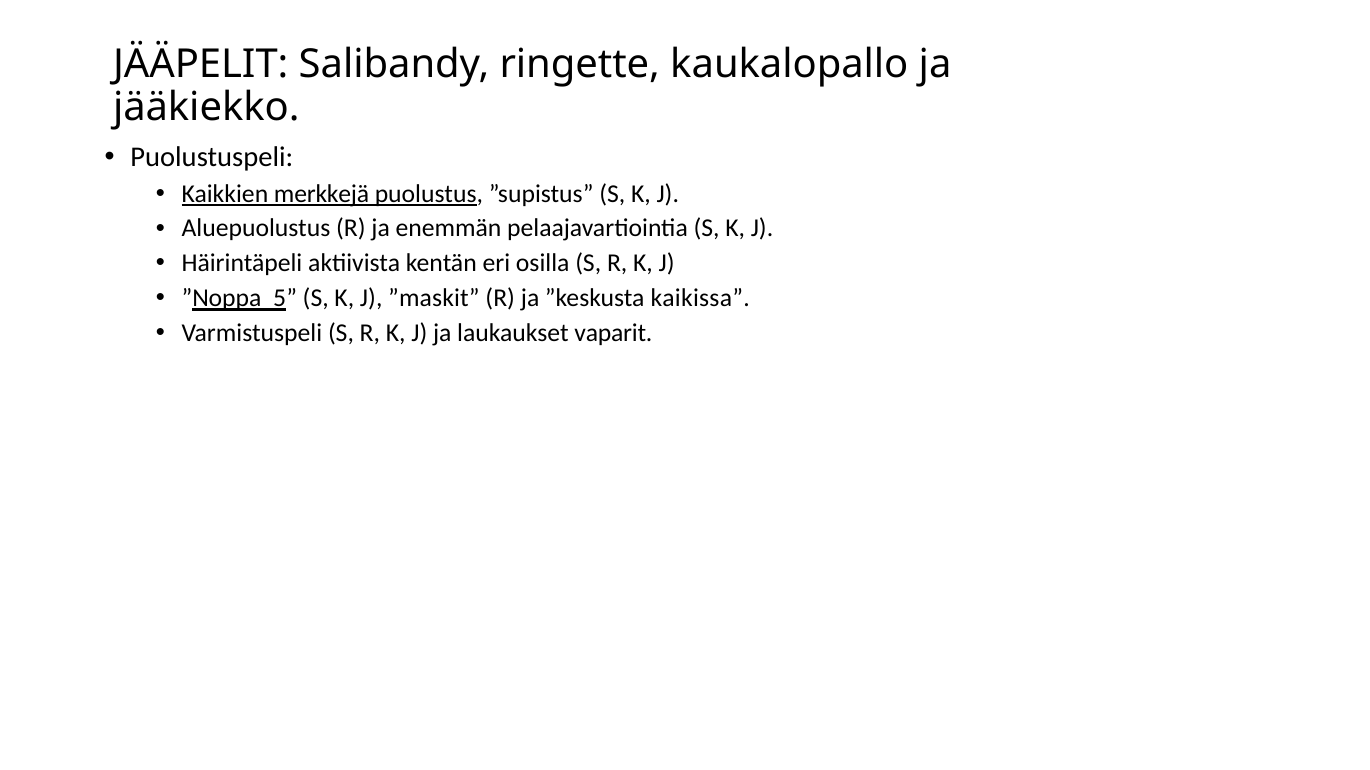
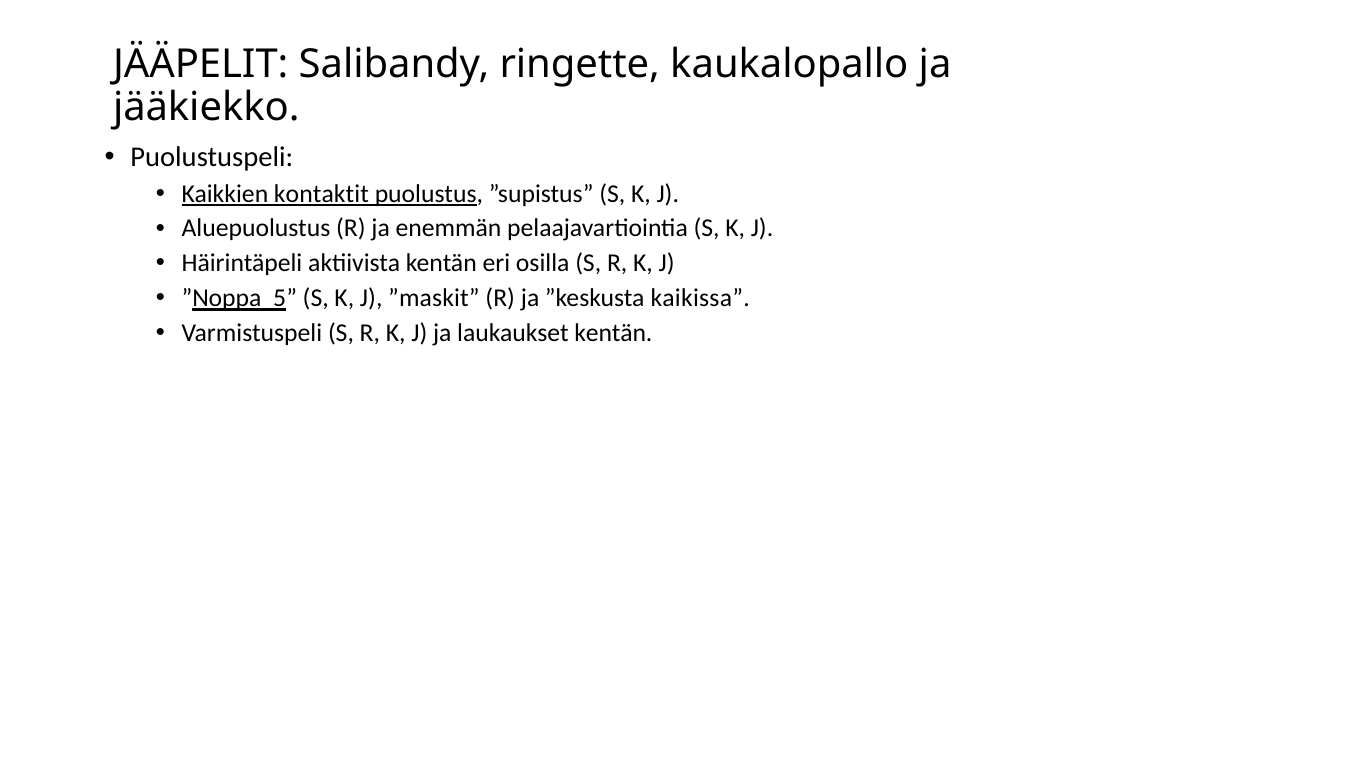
merkkejä: merkkejä -> kontaktit (321, 194)
laukaukset vaparit: vaparit -> kentän (613, 333)
